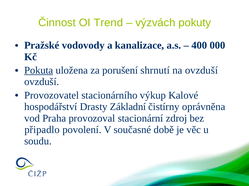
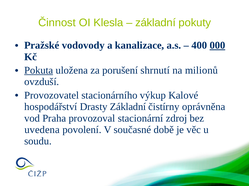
Trend: Trend -> Klesla (108, 23)
výzvách: výzvách -> základní (155, 23)
000 underline: none -> present (217, 46)
na ovzduší: ovzduší -> milionů (201, 71)
připadlo: připadlo -> uvedena (42, 130)
